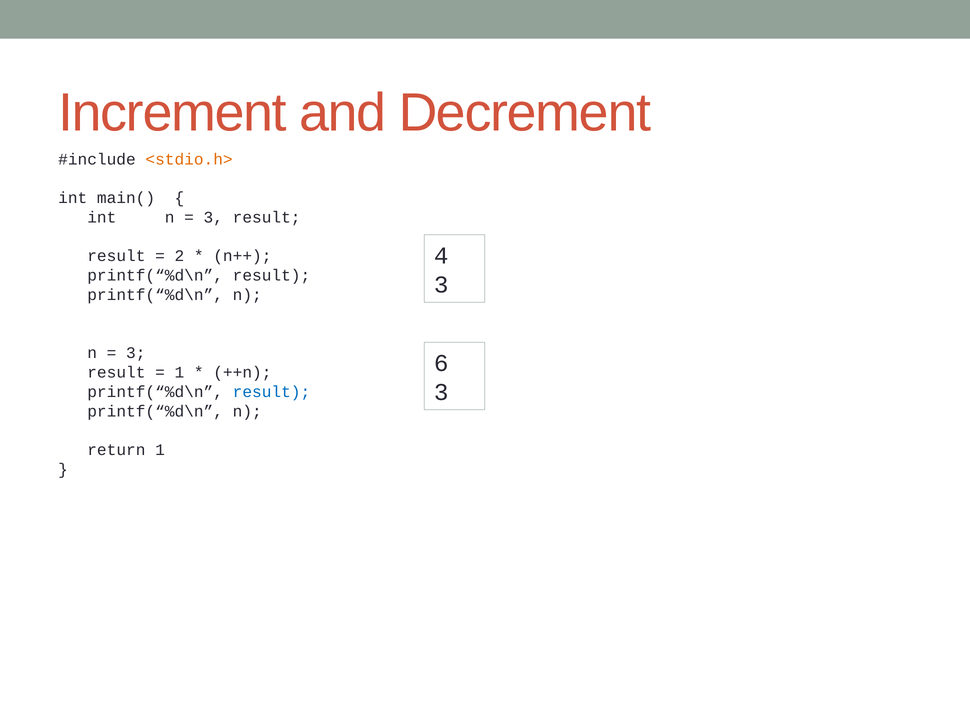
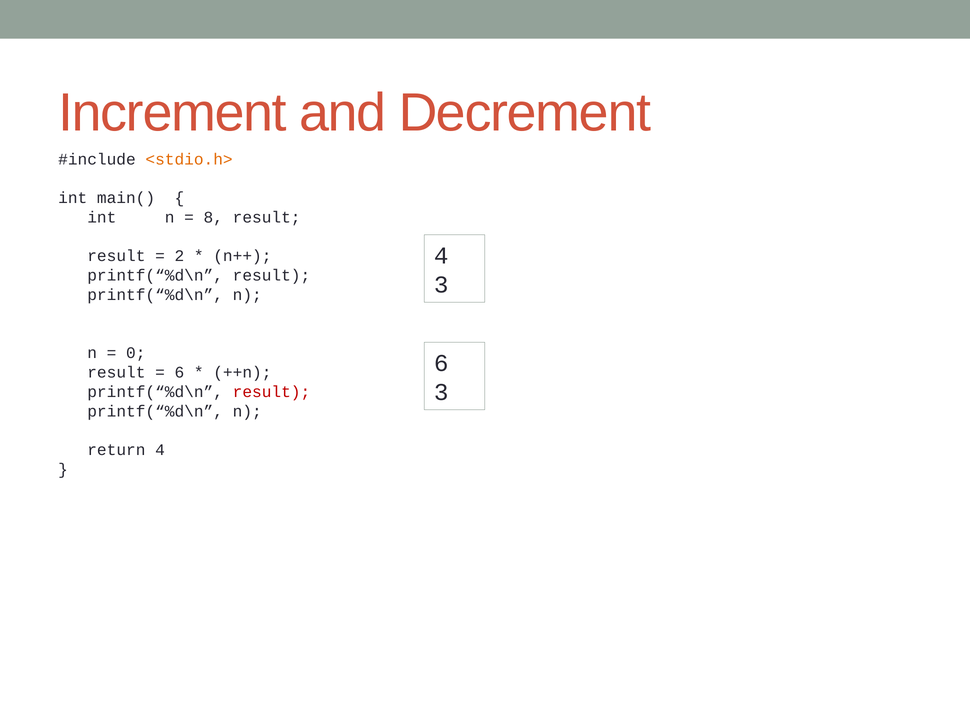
3: 3 -> 8 (213, 218)
3: 3 -> 0 (136, 353)
1: 1 -> 6 (179, 373)
result colour: blue -> red (271, 392)
return 1: 1 -> 4 (160, 450)
